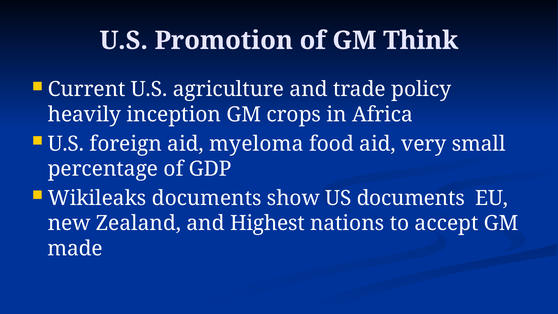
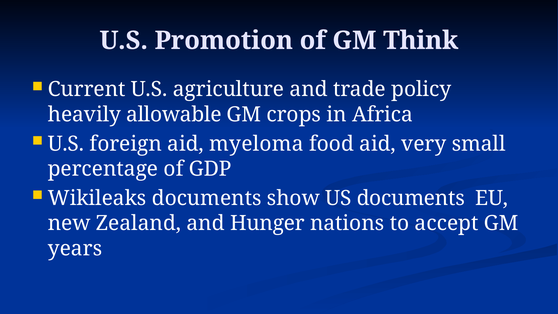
inception: inception -> allowable (174, 114)
Highest: Highest -> Hunger (267, 223)
made: made -> years (75, 248)
